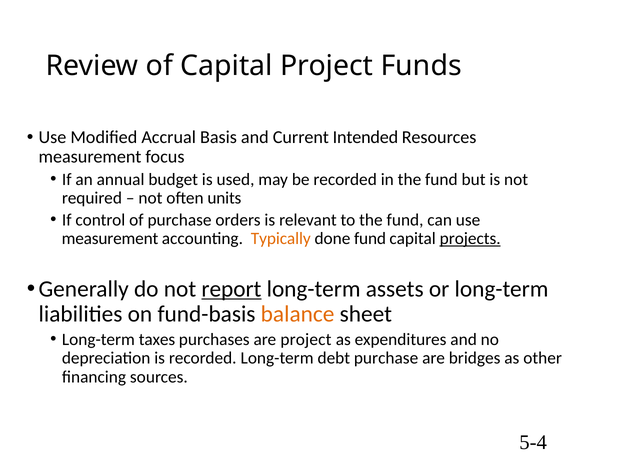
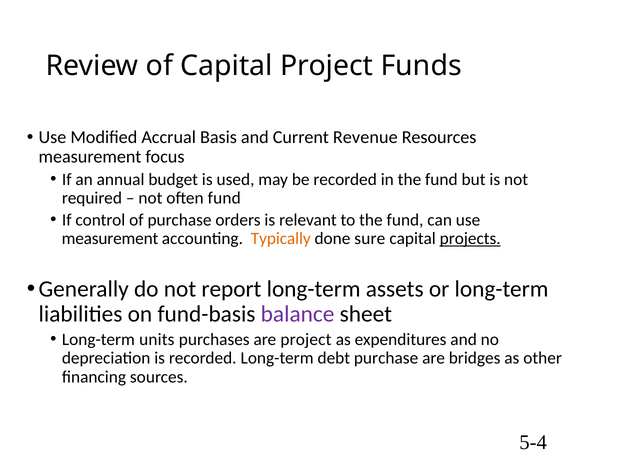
Intended: Intended -> Revenue (365, 137)
often units: units -> fund (224, 198)
done fund: fund -> sure (370, 238)
report underline: present -> none (231, 289)
balance colour: orange -> purple (298, 314)
taxes: taxes -> units (157, 339)
